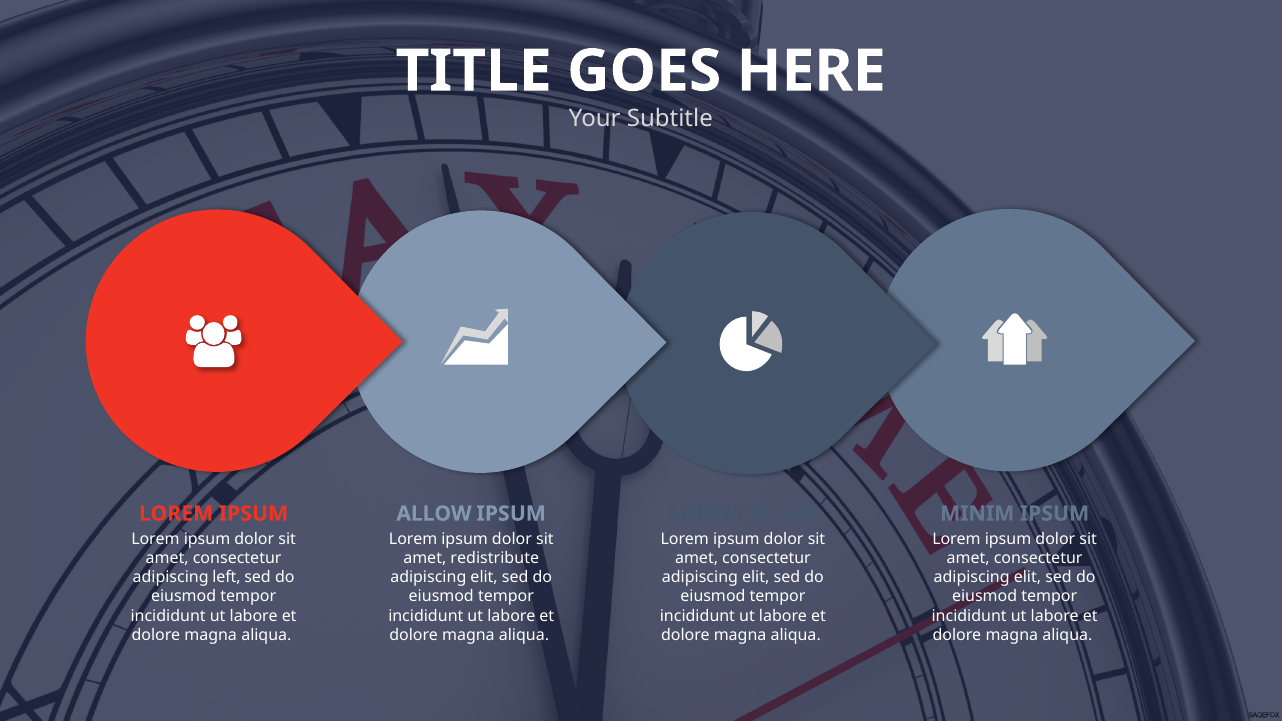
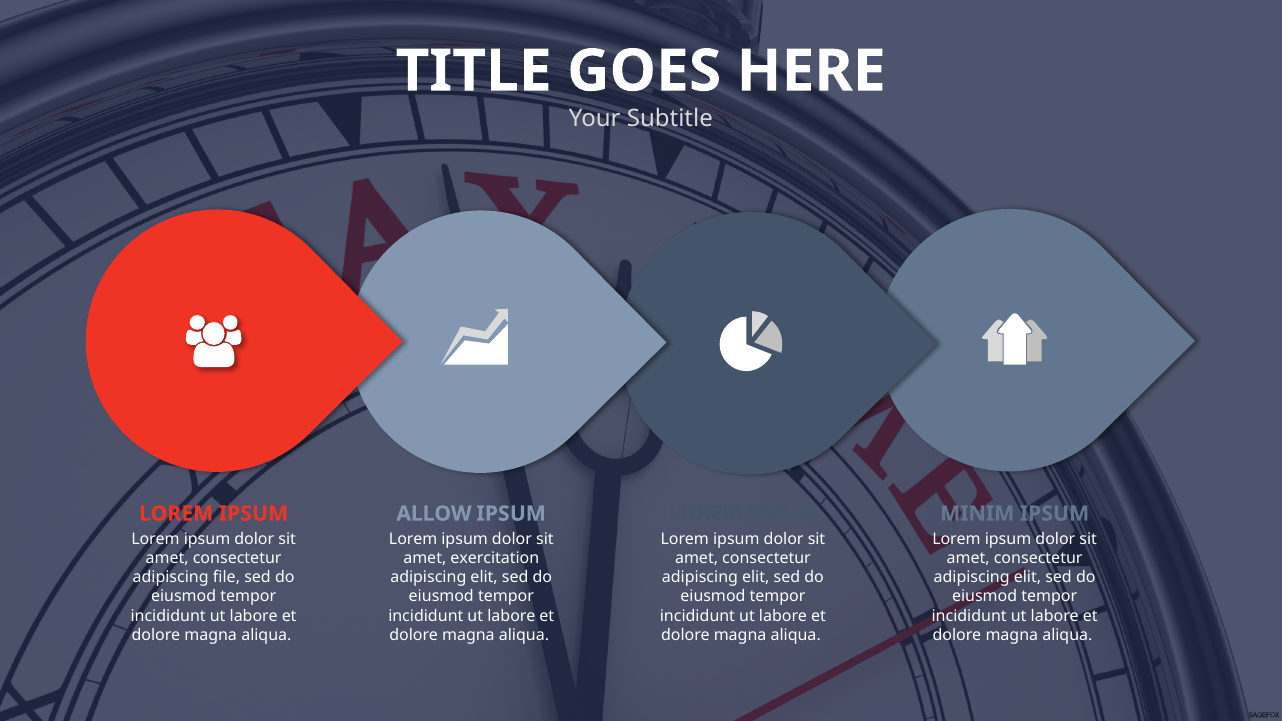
redistribute: redistribute -> exercitation (495, 558)
left: left -> file (226, 577)
